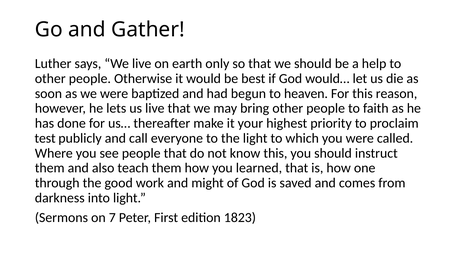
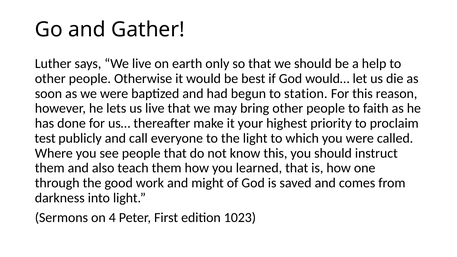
heaven: heaven -> station (306, 94)
7: 7 -> 4 (112, 218)
1823: 1823 -> 1023 (240, 218)
